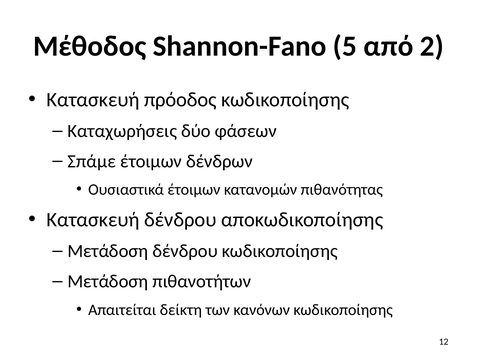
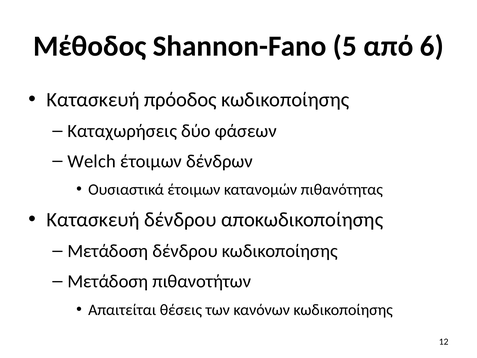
2: 2 -> 6 (432, 46)
Σπάμε: Σπάμε -> Welch (92, 161)
δείκτη: δείκτη -> θέσεις (181, 310)
